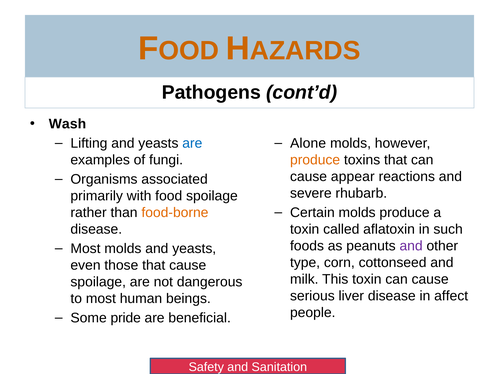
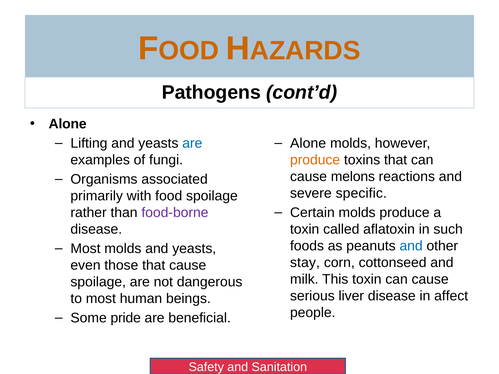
Wash: Wash -> Alone (68, 124)
appear: appear -> melons (353, 177)
rhubarb: rhubarb -> specific (361, 193)
food-borne colour: orange -> purple (175, 213)
and colour: purple -> blue (411, 246)
type: type -> stay (305, 263)
